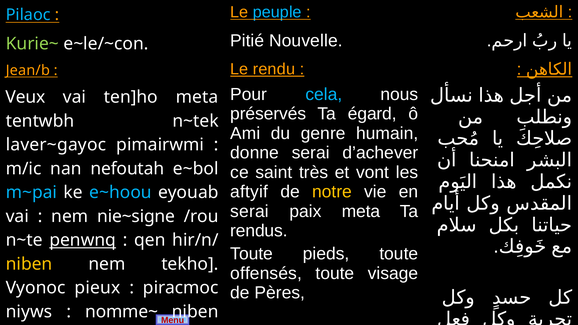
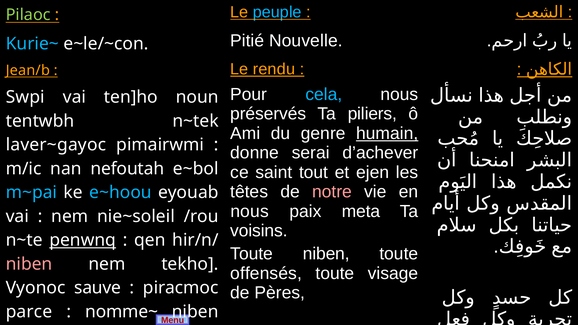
Pilaoc colour: light blue -> light green (28, 15)
Kurie~ colour: light green -> light blue (32, 44)
Veux: Veux -> Swpi (25, 97)
ten]ho meta: meta -> noun (197, 97)
égard: égard -> piliers (372, 114)
humain underline: none -> present (387, 133)
très: très -> tout (314, 172)
vont: vont -> ejen (373, 172)
aftyif: aftyif -> têtes (249, 192)
notre colour: yellow -> pink (332, 192)
serai: serai -> nous (250, 211)
nie~signe: nie~signe -> nie~soleil (136, 216)
rendus: rendus -> voisins (259, 231)
Toute pieds: pieds -> niben (326, 254)
niben colour: yellow -> pink (29, 264)
pieux: pieux -> sauve (98, 288)
niyws: niyws -> parce (29, 312)
